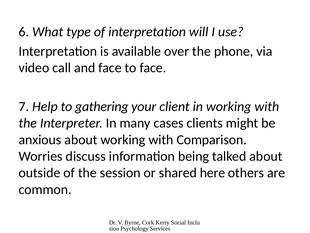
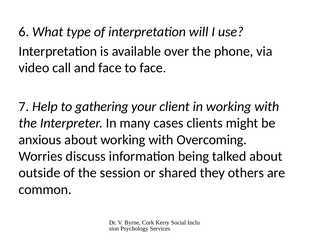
Comparison: Comparison -> Overcoming (212, 139)
here: here -> they (212, 173)
